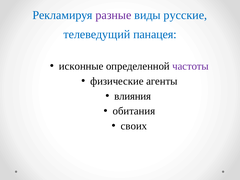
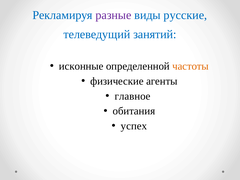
панацея: панацея -> занятий (155, 34)
частоты colour: purple -> orange (191, 66)
влияния: влияния -> главное (133, 96)
своих: своих -> успех (134, 126)
